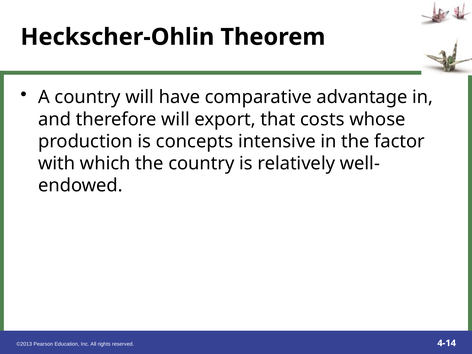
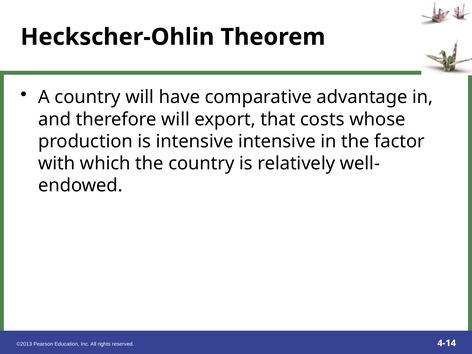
is concepts: concepts -> intensive (195, 141)
